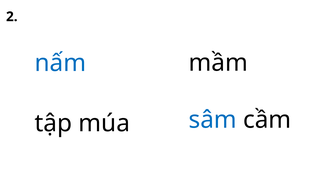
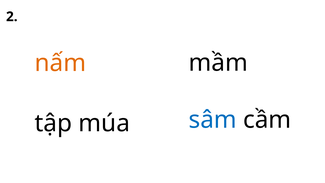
nấm colour: blue -> orange (60, 63)
